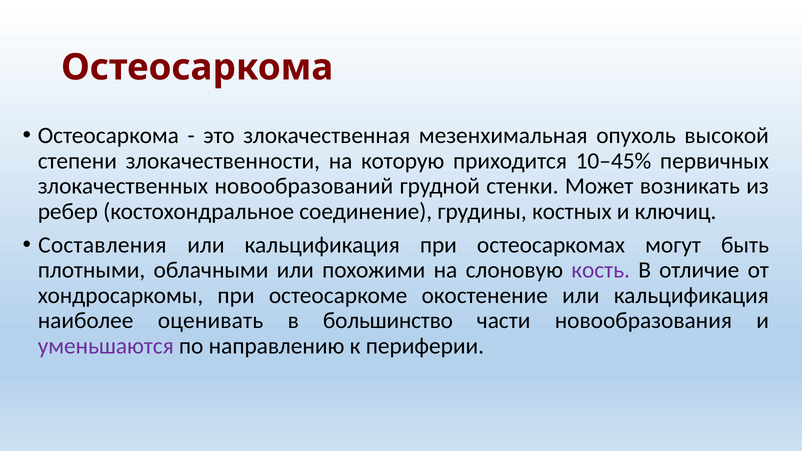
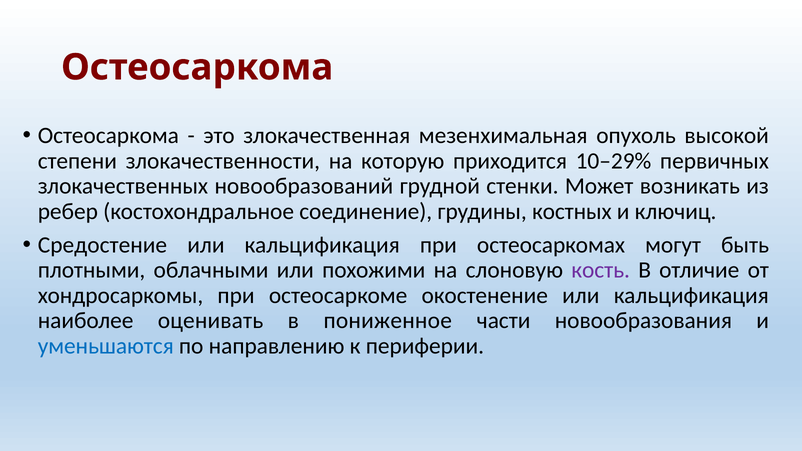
10–45%: 10–45% -> 10–29% (613, 161)
Составления: Составления -> Средостение (102, 245)
большинство: большинство -> пониженное (388, 321)
уменьшаются colour: purple -> blue (106, 346)
